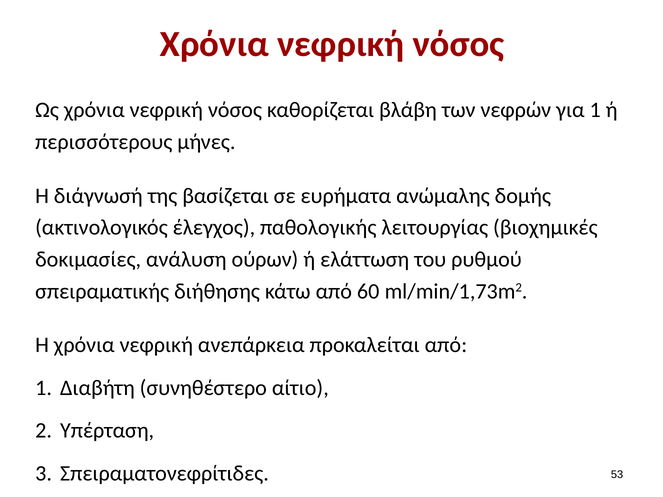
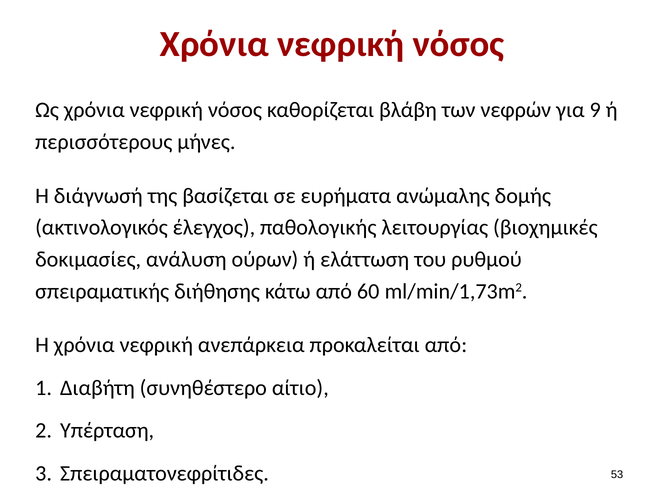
για 1: 1 -> 9 (595, 110)
